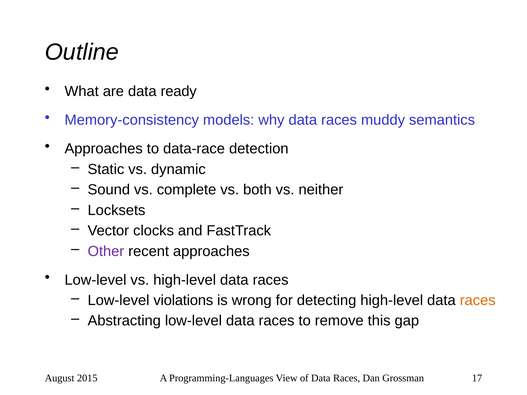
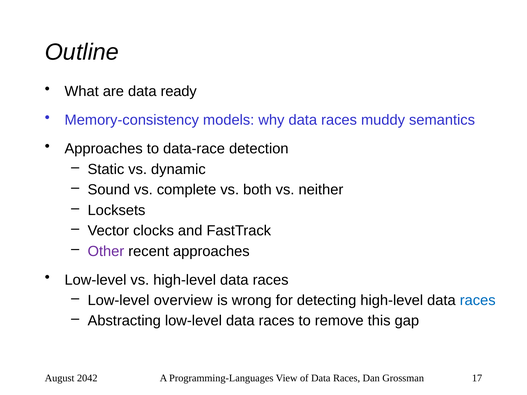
violations: violations -> overview (183, 301)
races colour: orange -> blue (478, 301)
2015: 2015 -> 2042 (87, 378)
